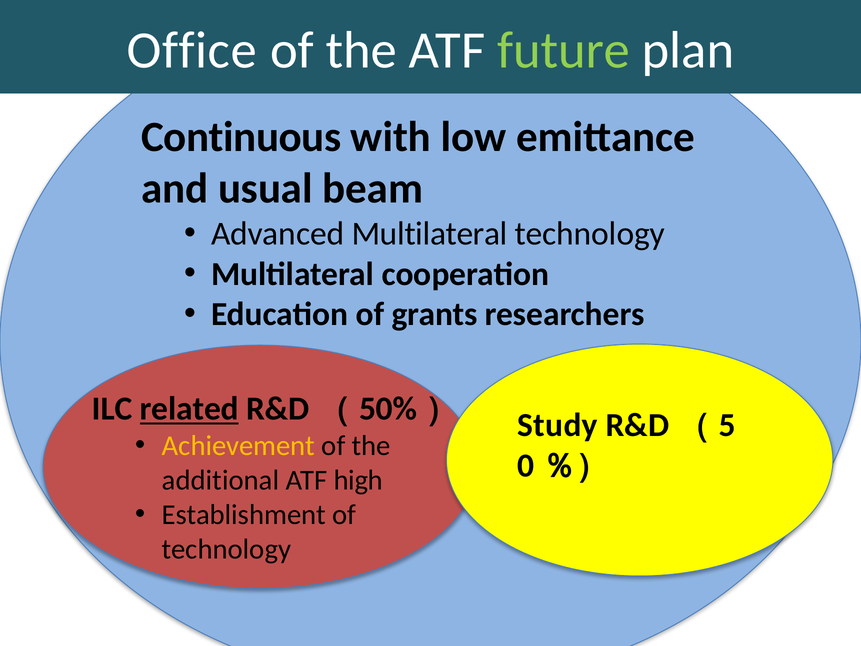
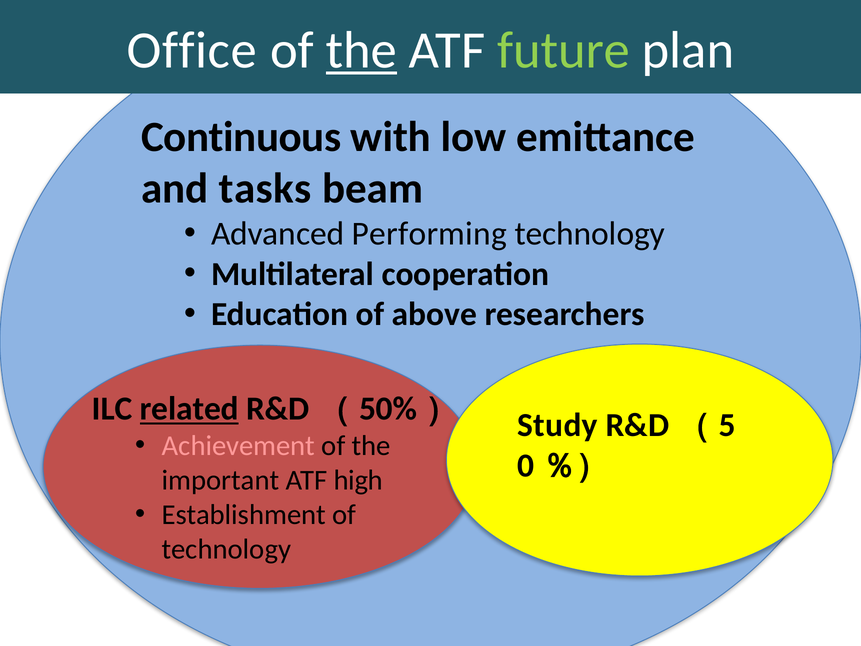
the underline: none -> present (361, 50)
usual: usual -> tasks (265, 189)
Advanced Multilateral: Multilateral -> Performing (429, 234)
grants: grants -> above (434, 314)
Achievement colour: yellow -> pink (239, 446)
additional: additional -> important (221, 480)
